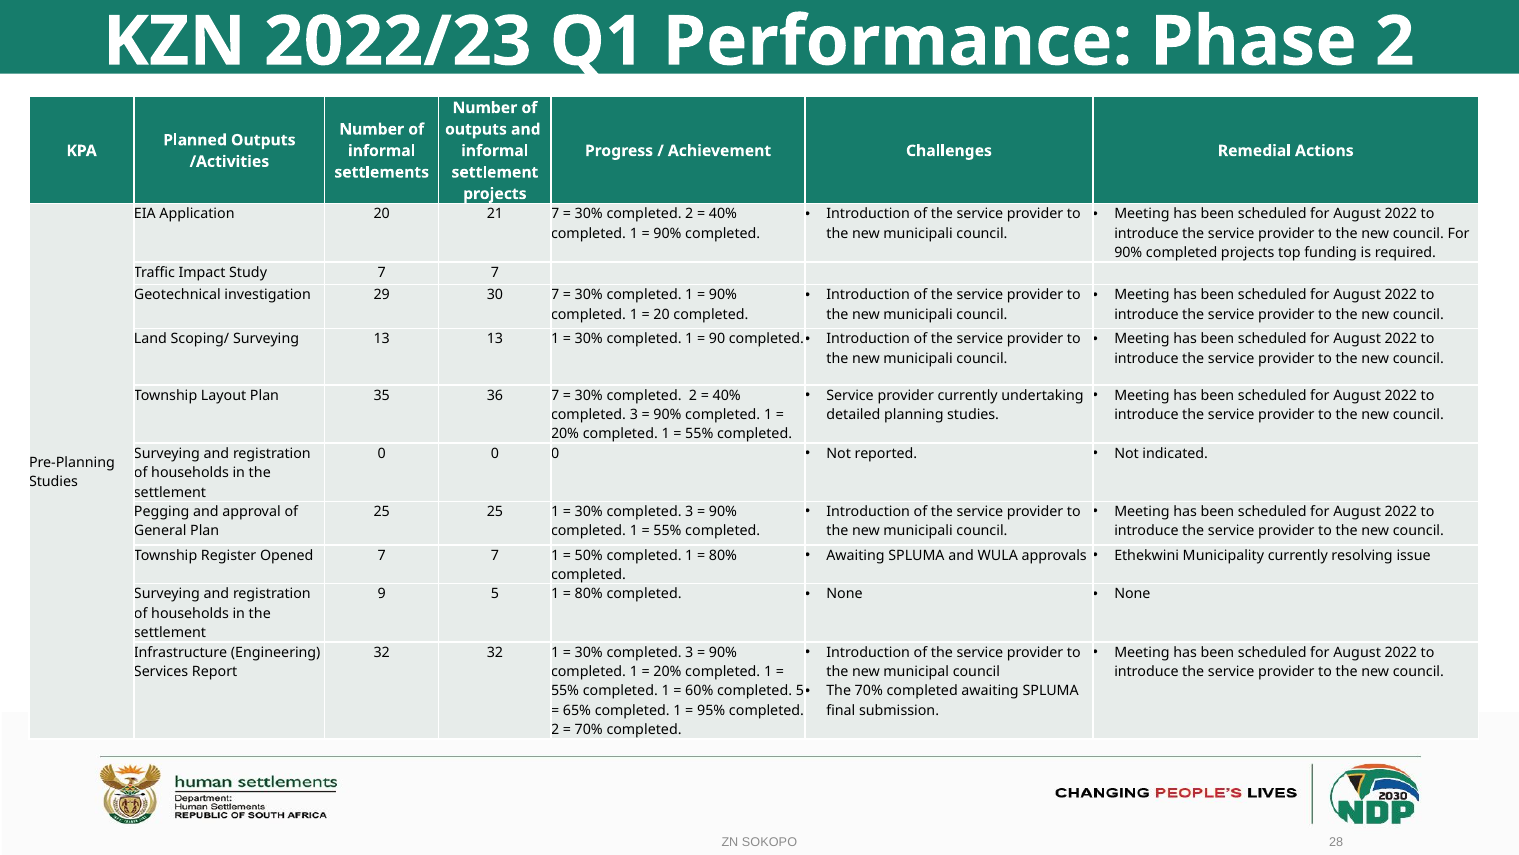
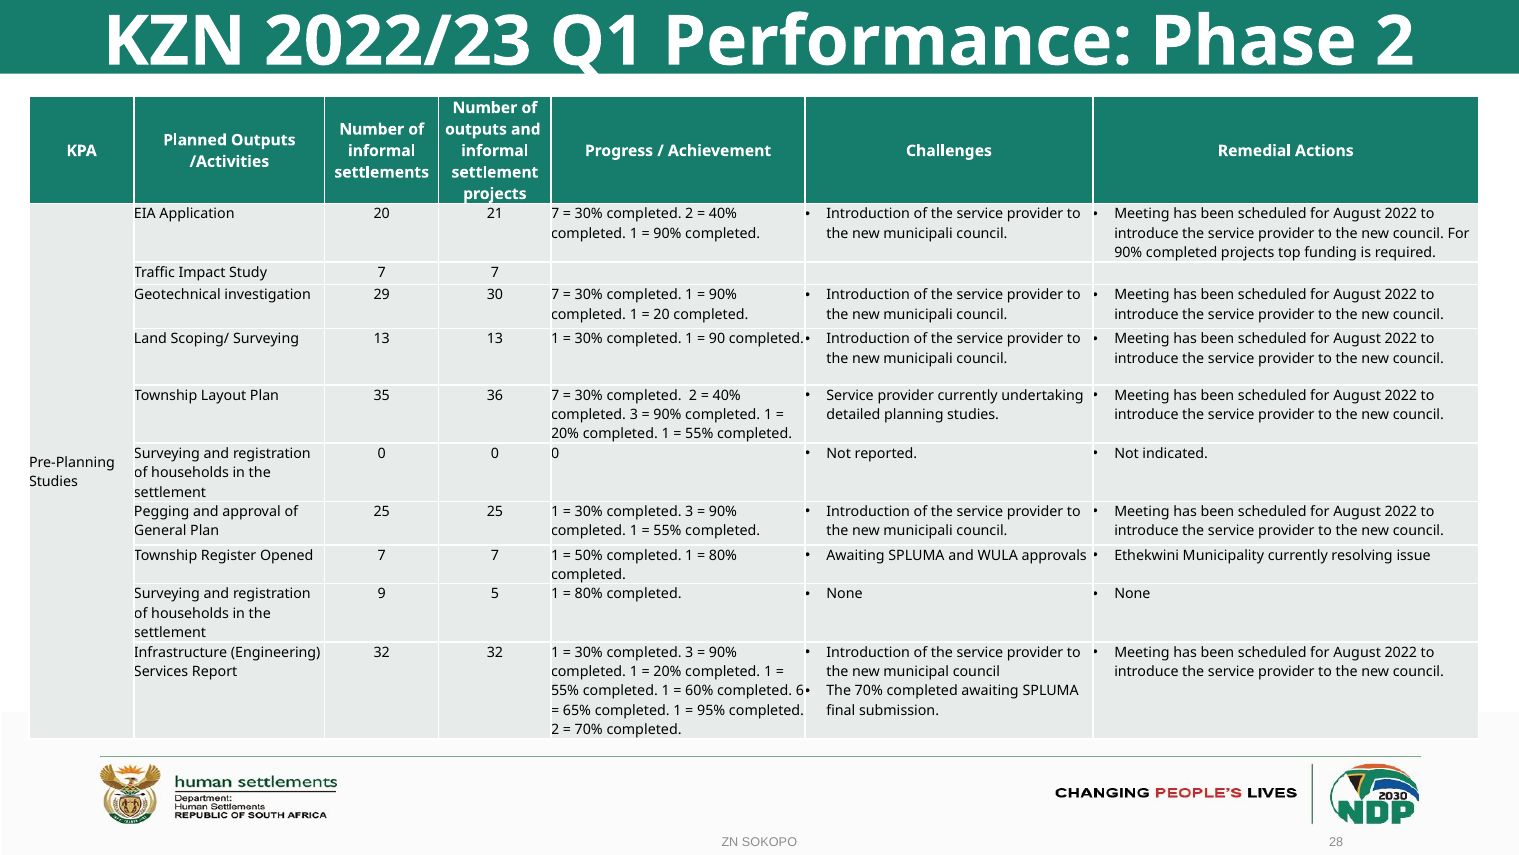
completed 5: 5 -> 6 (800, 691)
